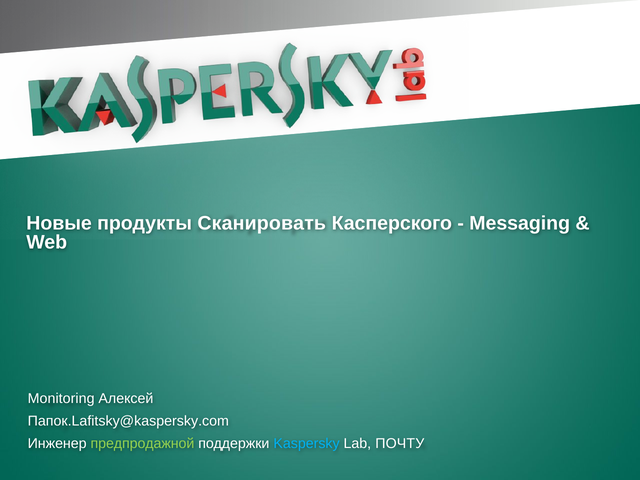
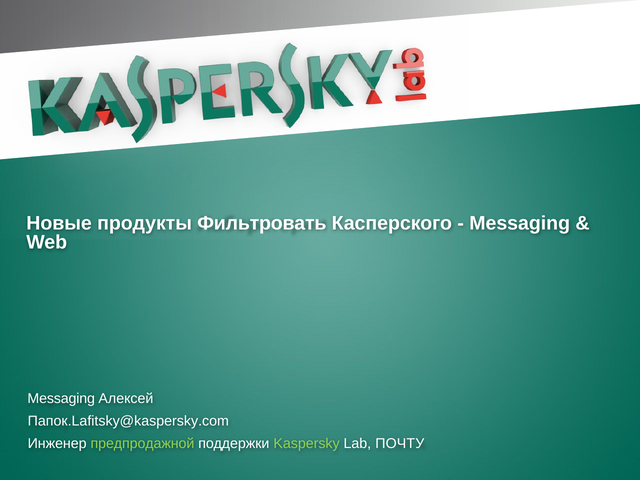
Сканировать: Сканировать -> Фильтровать (262, 223)
Monitoring: Monitoring -> Messaging (61, 398)
Kaspersky colour: light blue -> light green (307, 443)
